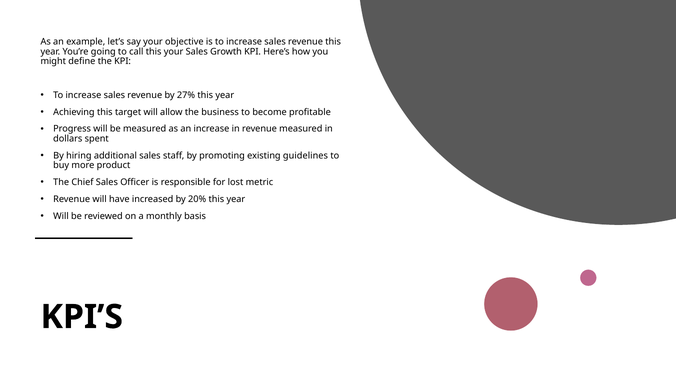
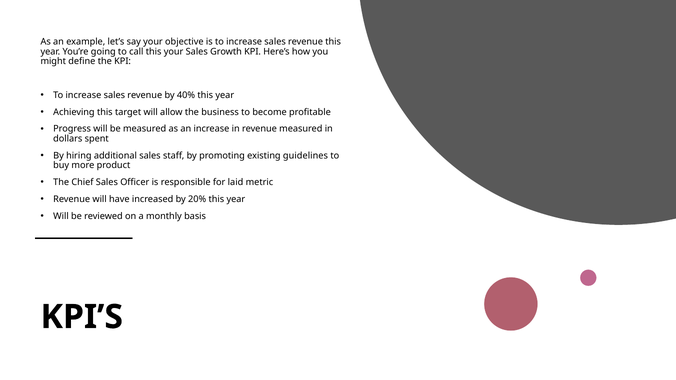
27%: 27% -> 40% (186, 95)
lost: lost -> laid (235, 182)
